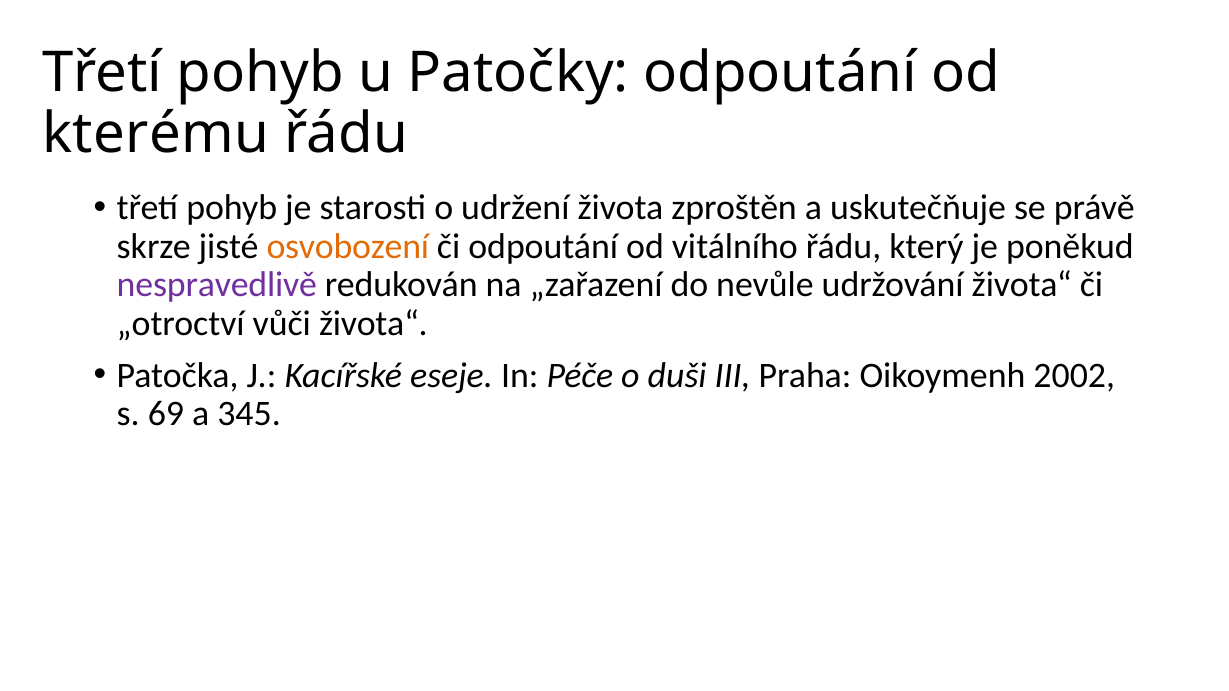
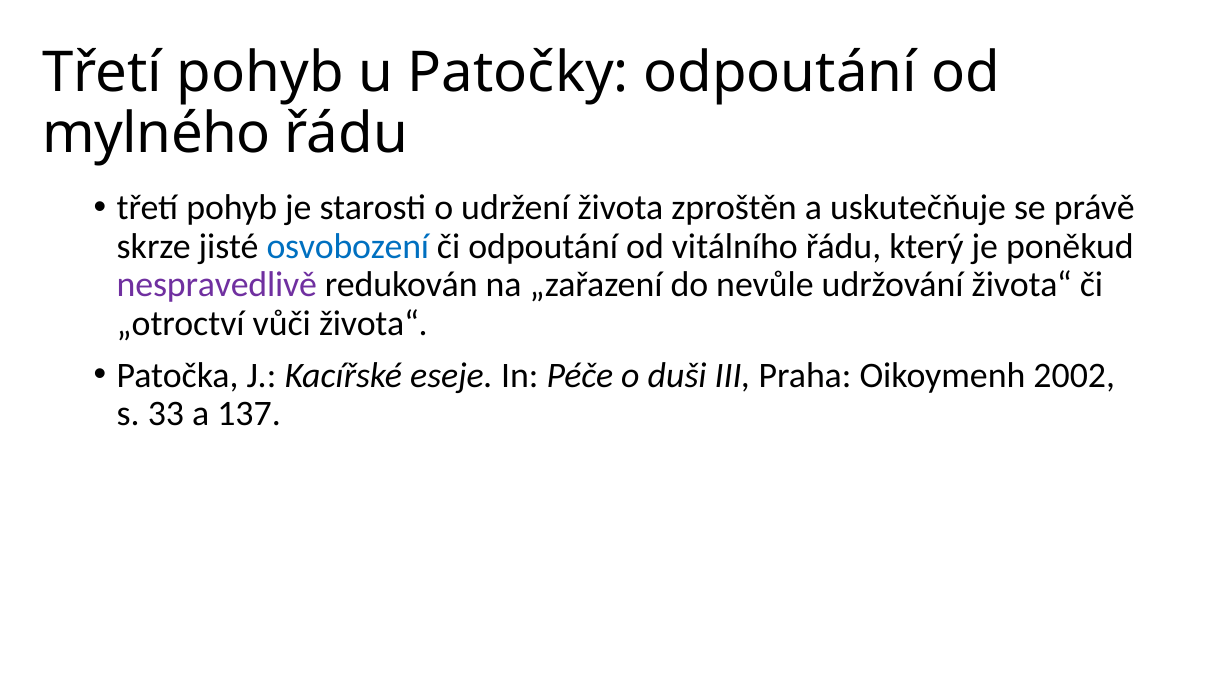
kterému: kterému -> mylného (157, 134)
osvobození colour: orange -> blue (348, 247)
69: 69 -> 33 (166, 414)
345: 345 -> 137 (249, 414)
